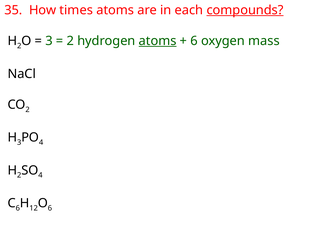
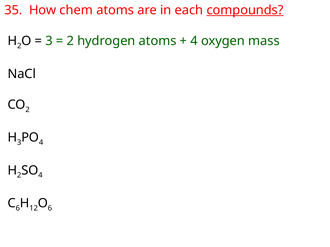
times: times -> chem (76, 10)
atoms underline: present -> none (158, 41)
6: 6 -> 4 (194, 41)
